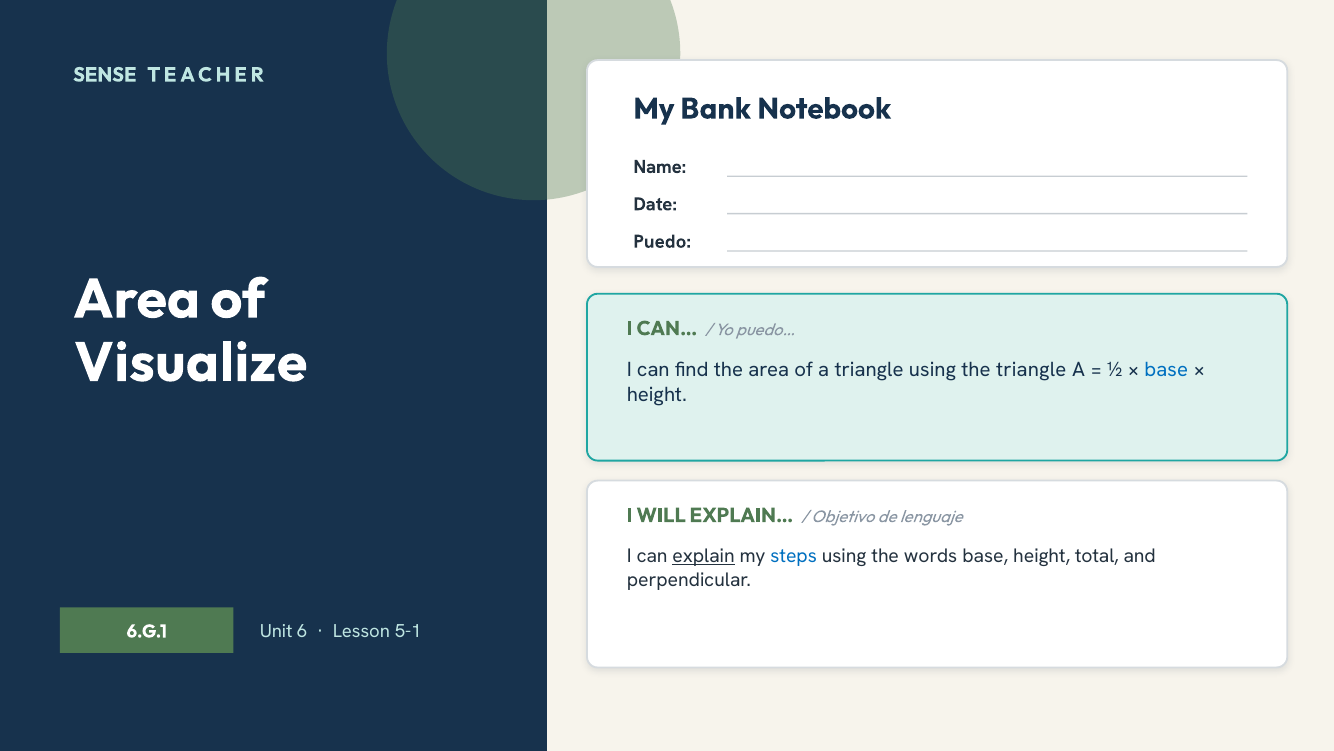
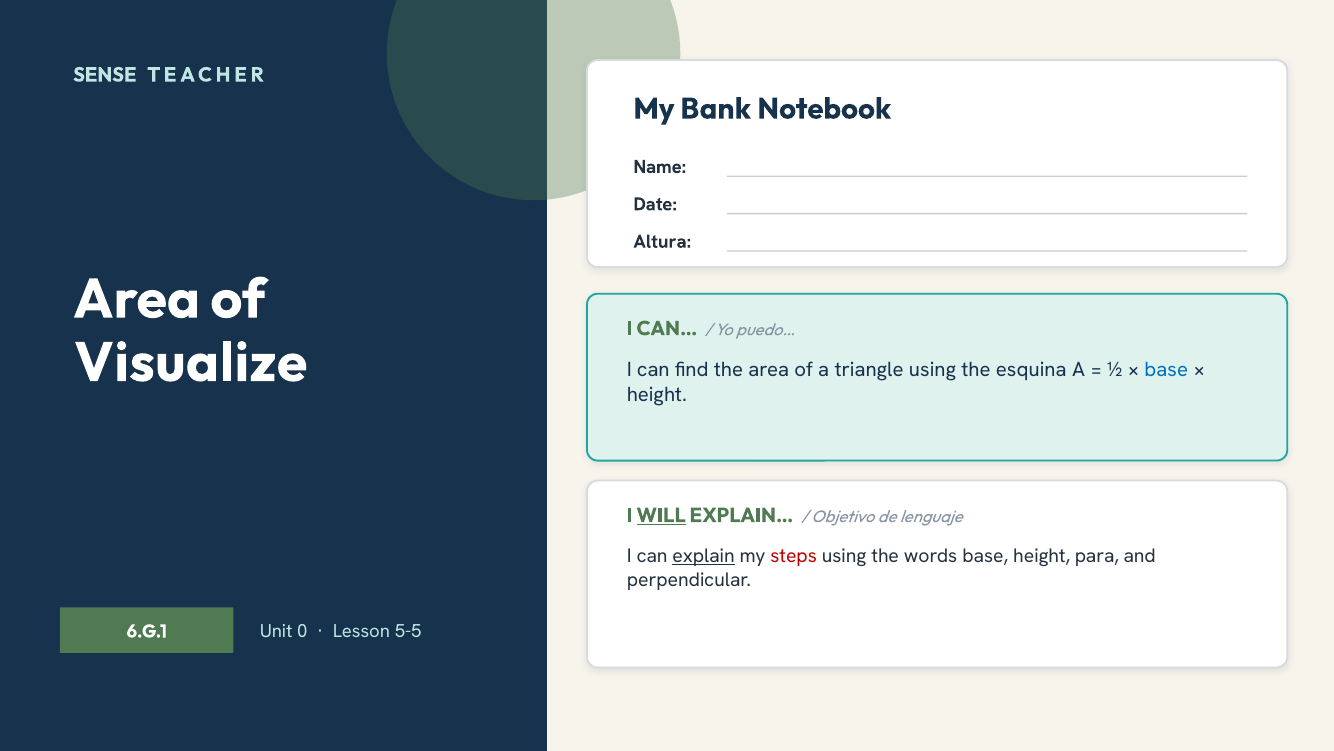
Puedo: Puedo -> Altura (662, 241)
the triangle: triangle -> esquina (1031, 370)
WILL underline: none -> present (661, 515)
steps colour: blue -> red (794, 556)
total: total -> para (1097, 556)
6: 6 -> 0 (302, 631)
5-1: 5-1 -> 5-5 (408, 631)
